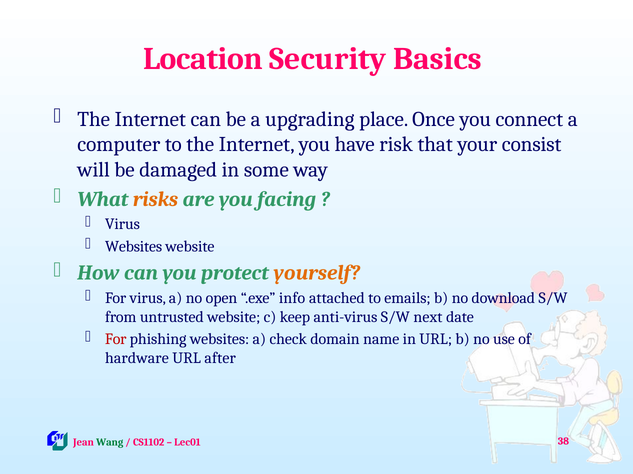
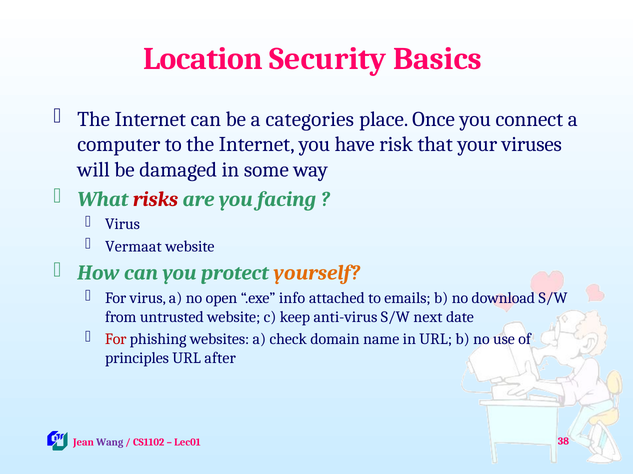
upgrading: upgrading -> categories (310, 119)
consist: consist -> viruses (532, 145)
risks colour: orange -> red (156, 200)
Websites: Websites -> Vermaat (133, 247)
hardware: hardware -> principles (137, 359)
Wang colour: green -> purple (110, 443)
